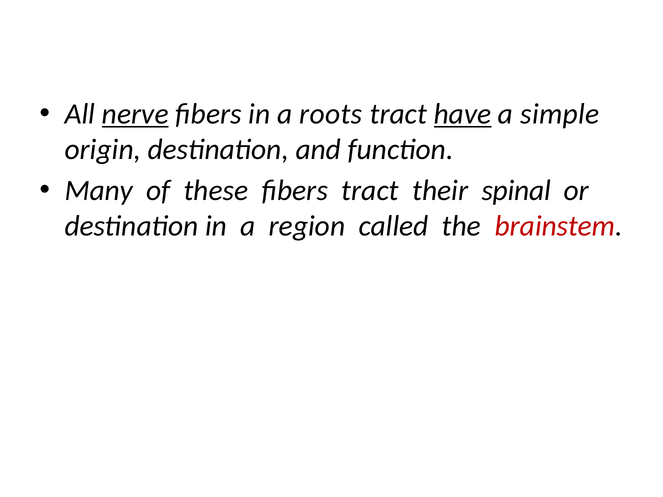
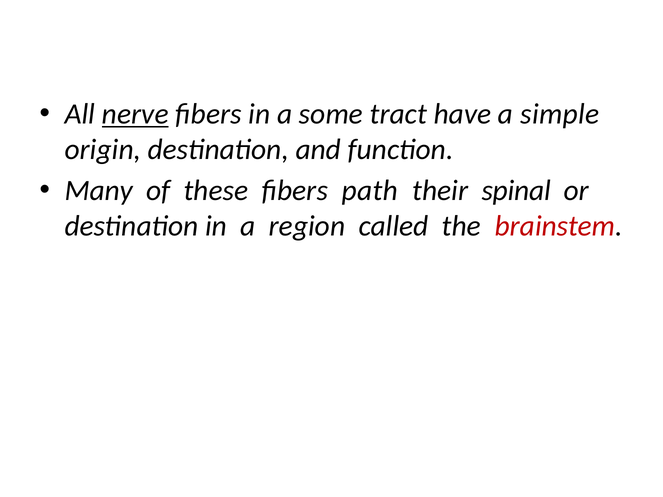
roots: roots -> some (331, 114)
have underline: present -> none (463, 114)
fibers tract: tract -> path (370, 191)
